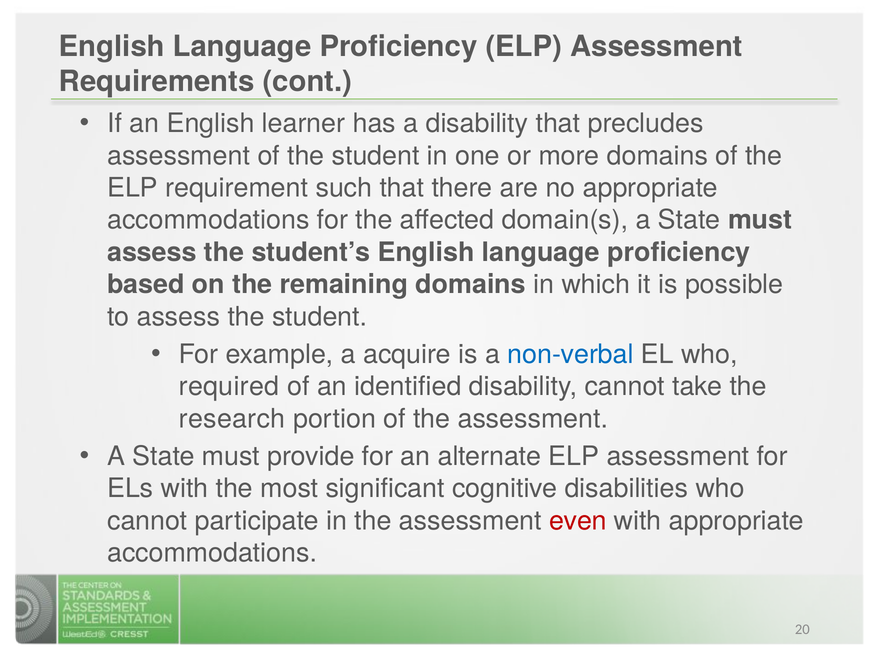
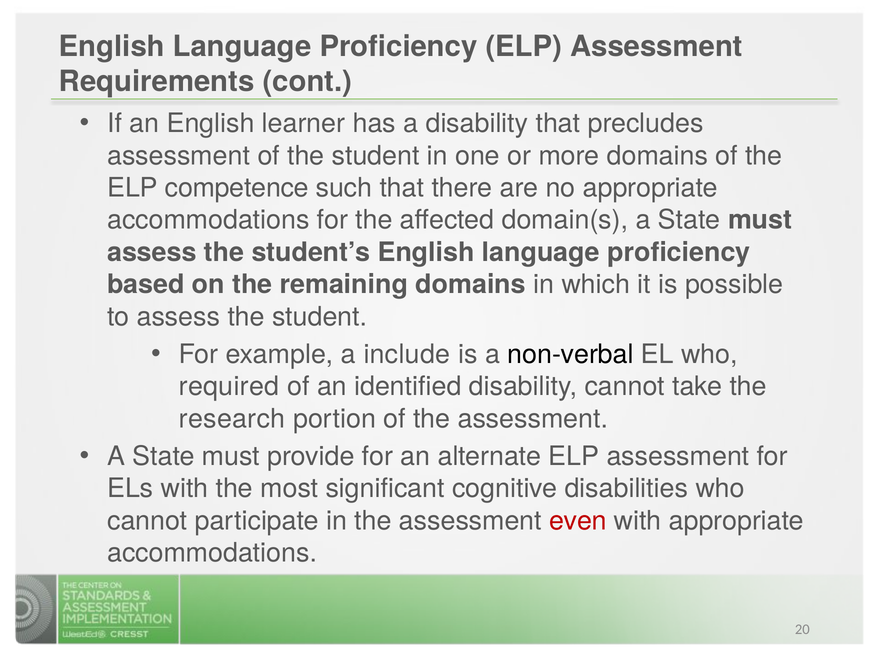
requirement: requirement -> competence (237, 188)
acquire: acquire -> include (407, 354)
non-verbal colour: blue -> black (571, 354)
